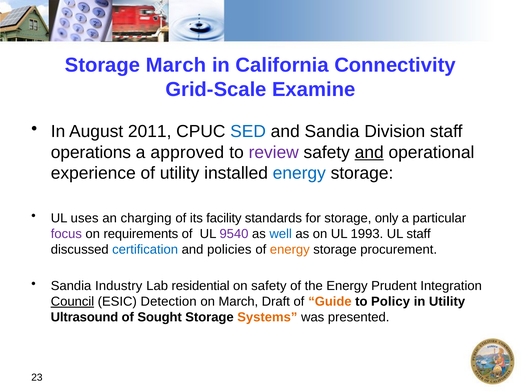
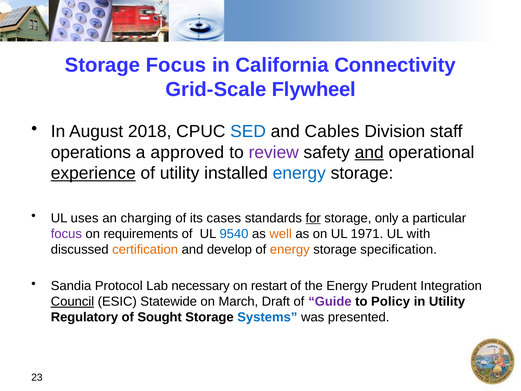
Storage March: March -> Focus (176, 65)
Examine: Examine -> Flywheel (314, 90)
2011: 2011 -> 2018 (150, 131)
and Sandia: Sandia -> Cables (332, 131)
experience underline: none -> present (93, 173)
facility: facility -> cases (224, 218)
for underline: none -> present (313, 218)
9540 colour: purple -> blue (234, 234)
well colour: blue -> orange (281, 234)
1993: 1993 -> 1971 (367, 234)
UL staff: staff -> with (418, 234)
certification colour: blue -> orange (145, 249)
policies: policies -> develop (229, 249)
procurement: procurement -> specification (399, 249)
Industry: Industry -> Protocol (119, 286)
residential: residential -> necessary (201, 286)
on safety: safety -> restart (269, 286)
Detection: Detection -> Statewide (169, 301)
Guide colour: orange -> purple (330, 301)
Ultrasound: Ultrasound -> Regulatory (84, 317)
Systems colour: orange -> blue (267, 317)
